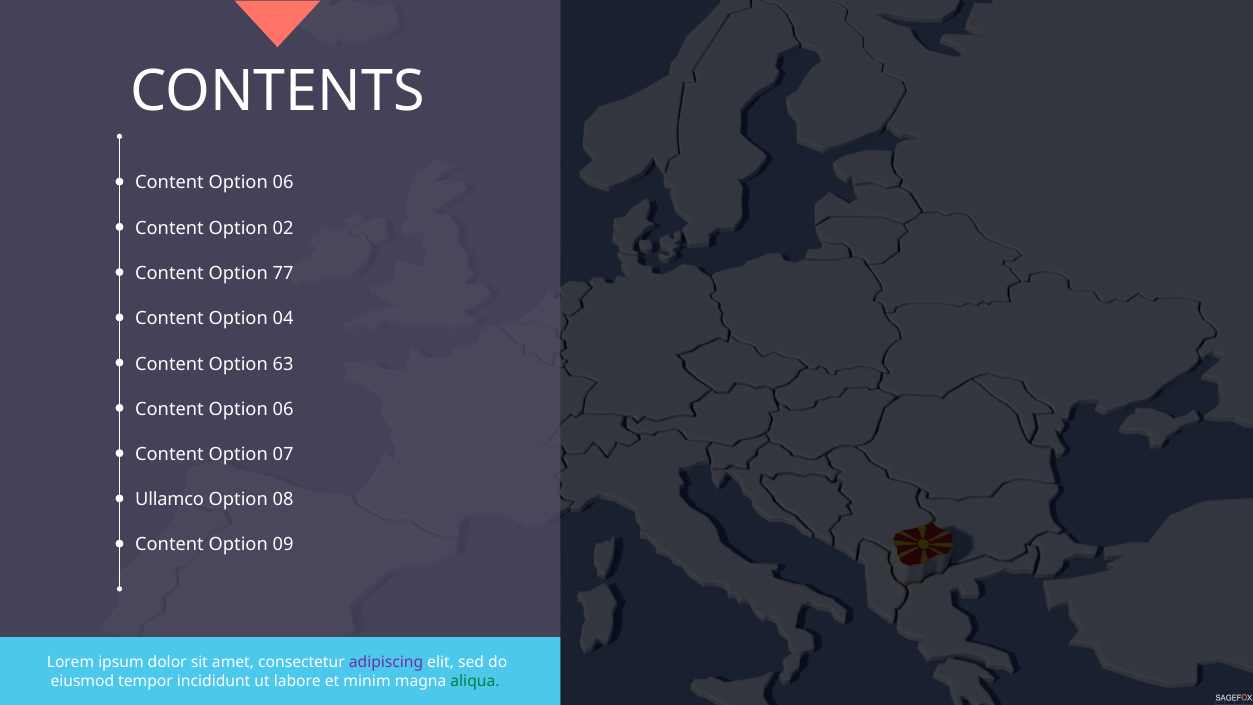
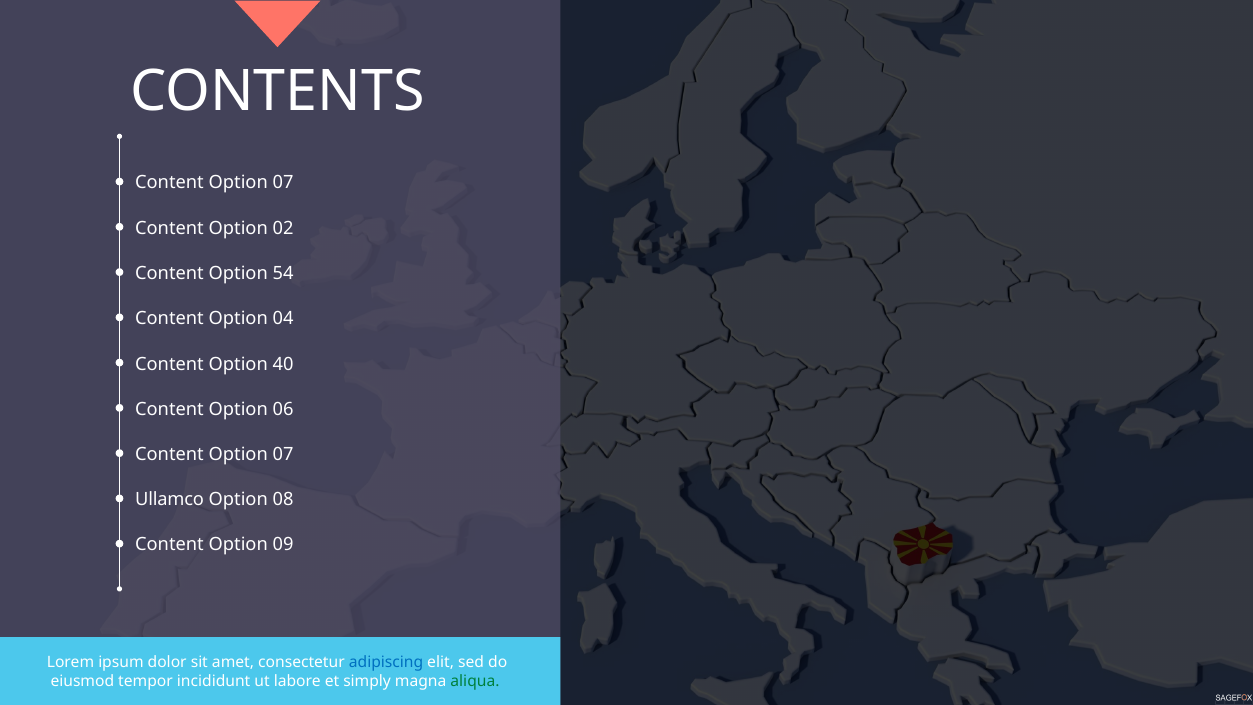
06: 06 -> 07 (283, 183)
77: 77 -> 54 (283, 273)
63: 63 -> 40 (283, 364)
adipiscing colour: purple -> blue (386, 662)
minim: minim -> simply (367, 681)
